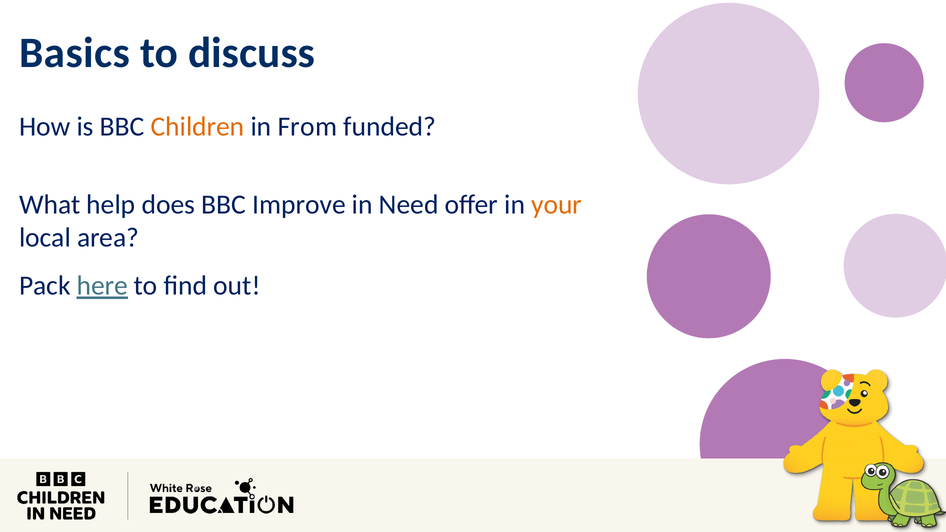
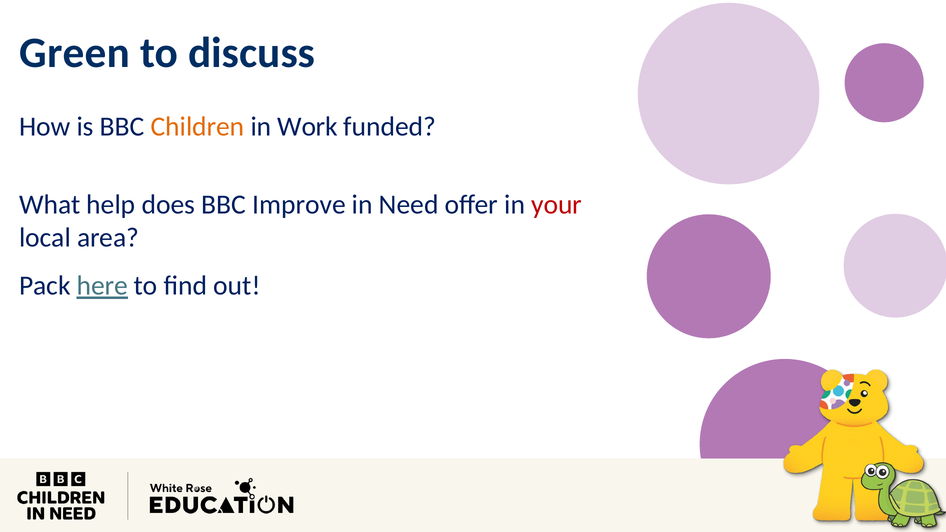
Basics: Basics -> Green (75, 53)
From: From -> Work (308, 127)
your colour: orange -> red (557, 205)
